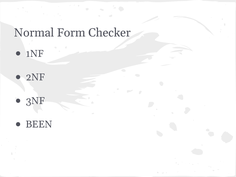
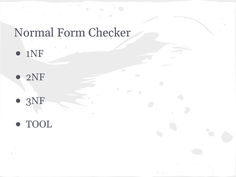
BEEN: BEEN -> TOOL (39, 124)
